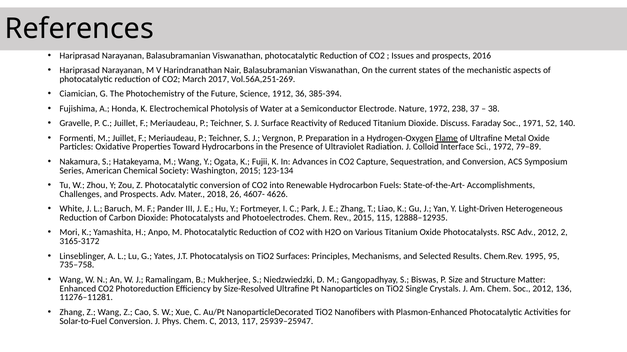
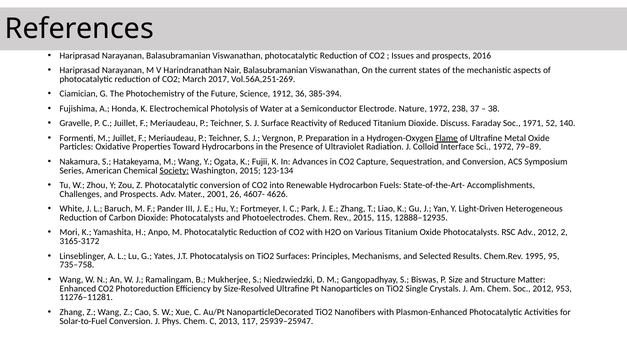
Society underline: none -> present (174, 171)
2018: 2018 -> 2001 (217, 195)
136: 136 -> 953 (564, 289)
